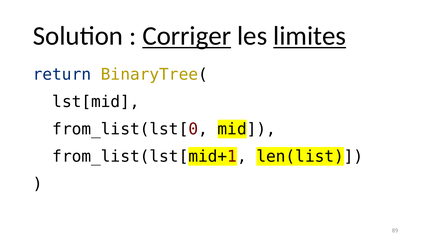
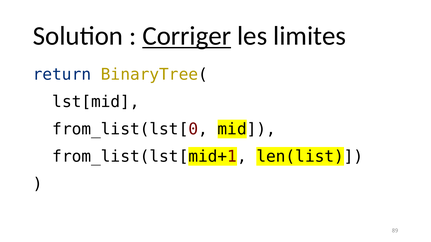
limites underline: present -> none (310, 36)
